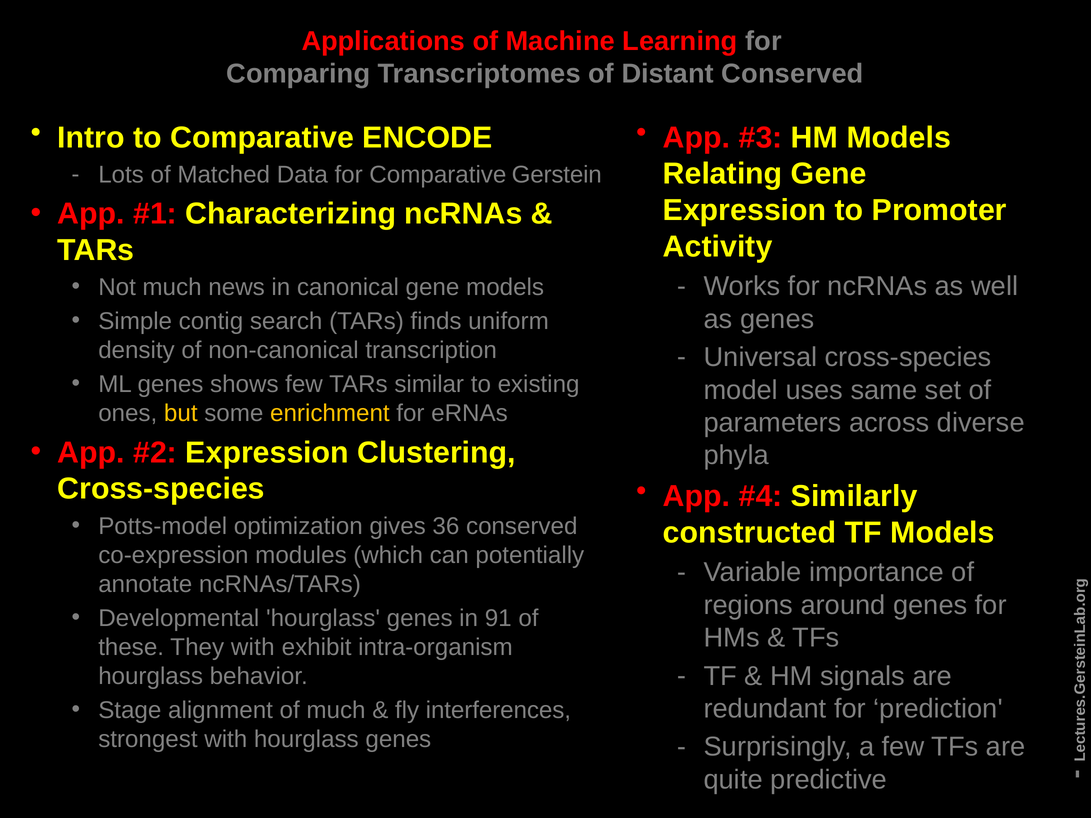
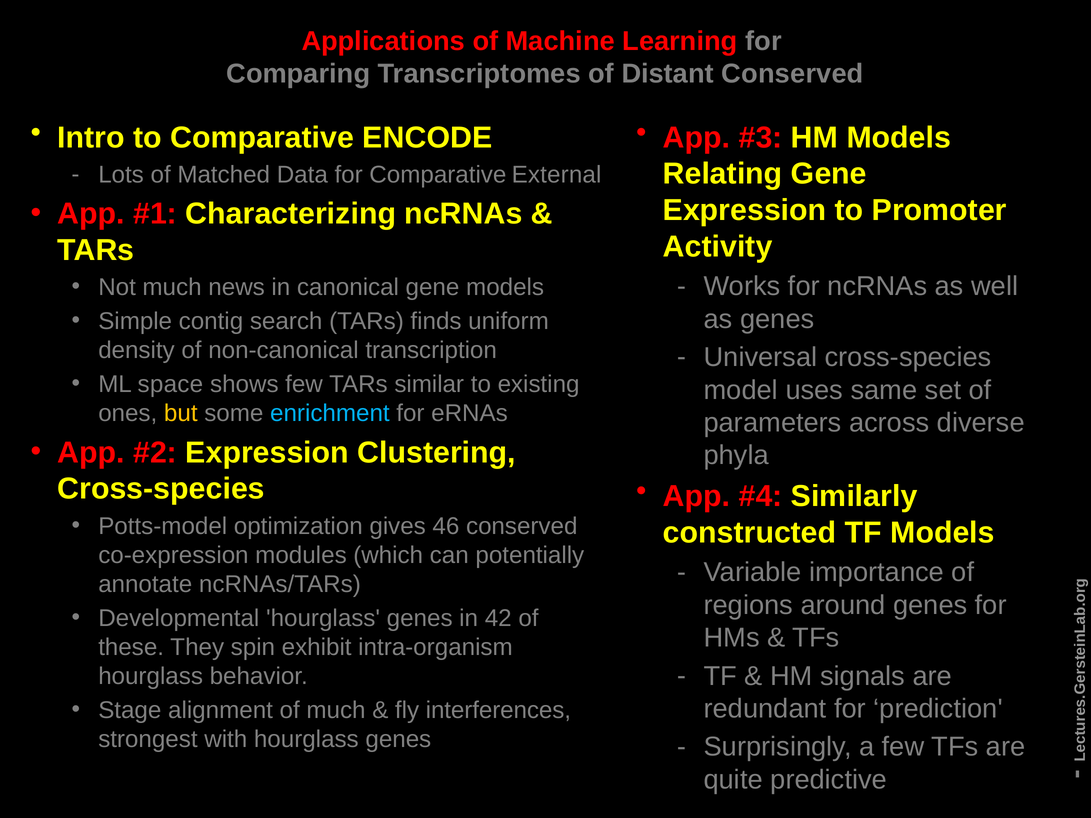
Gerstein: Gerstein -> External (557, 175)
ML genes: genes -> space (170, 384)
enrichment colour: yellow -> light blue (330, 414)
36: 36 -> 46 (446, 526)
91: 91 -> 42 (498, 618)
They with: with -> spin (253, 647)
